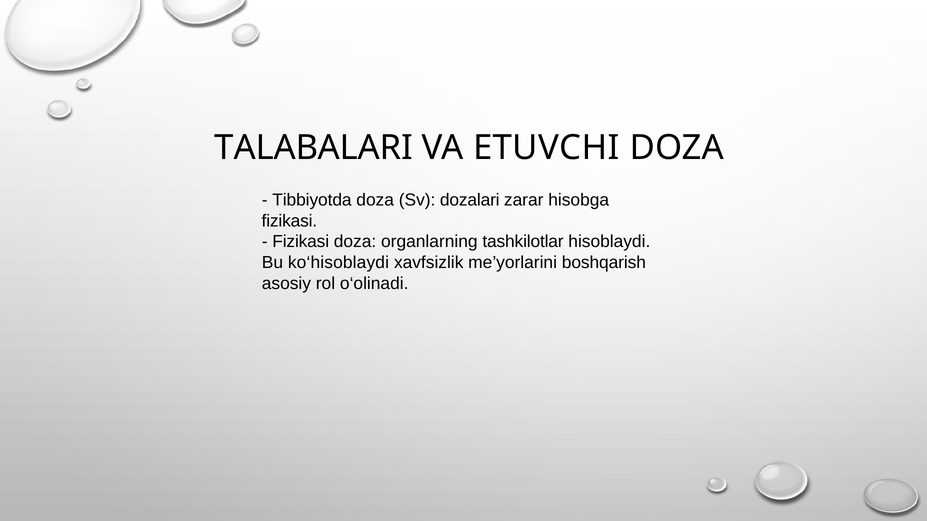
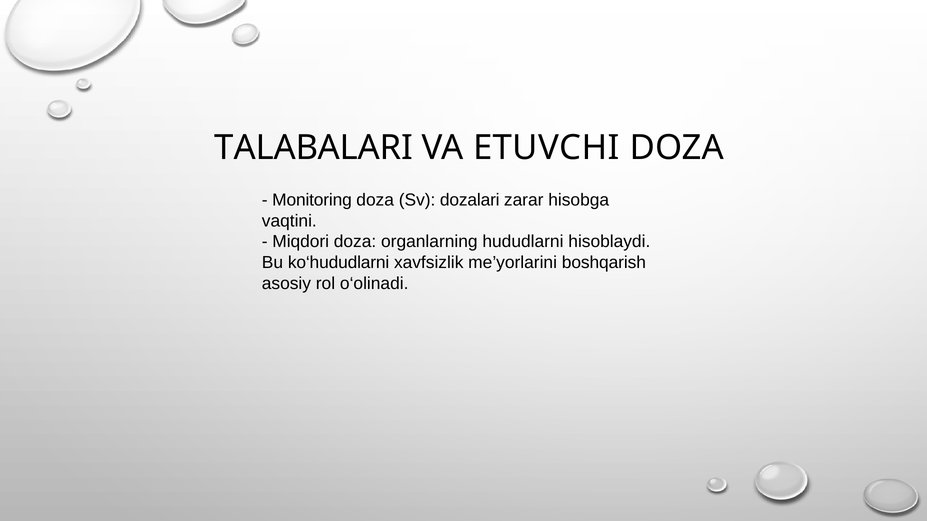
Tibbiyotda: Tibbiyotda -> Monitoring (312, 200)
fizikasi: fizikasi -> vaqtini (289, 221)
Fizikasi: Fizikasi -> Miqdori (301, 242)
tashkilotlar: tashkilotlar -> hududlarni (523, 242)
ko‘hisoblaydi: ko‘hisoblaydi -> ko‘hududlarni (339, 263)
